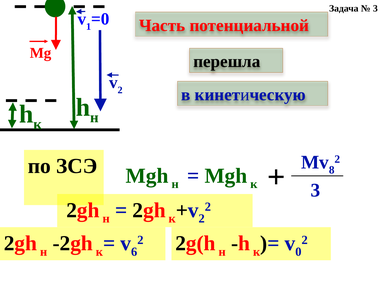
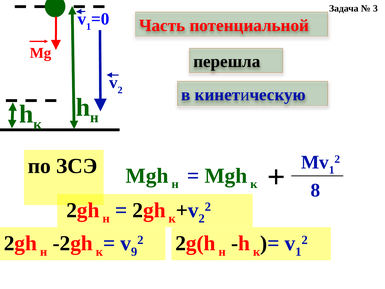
8: 8 -> 1 (332, 170)
3: 3 -> 8 (315, 190)
6: 6 -> 9 (134, 252)
0: 0 -> 1 (298, 252)
